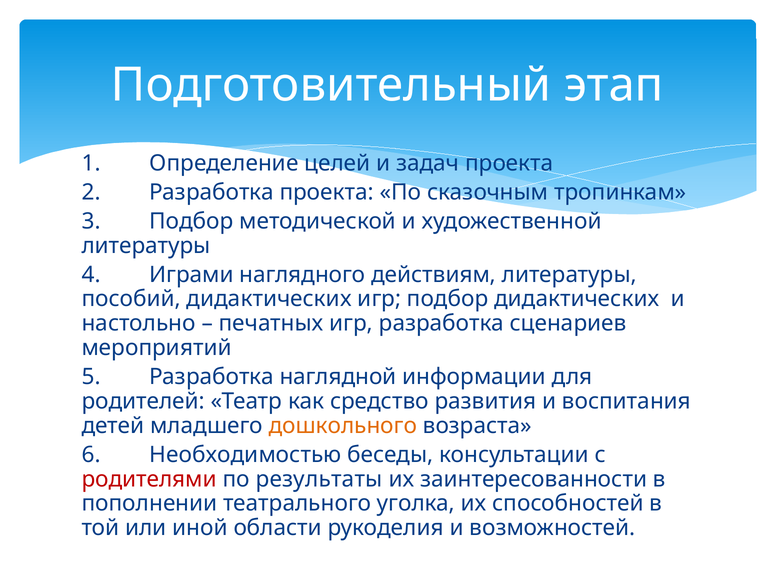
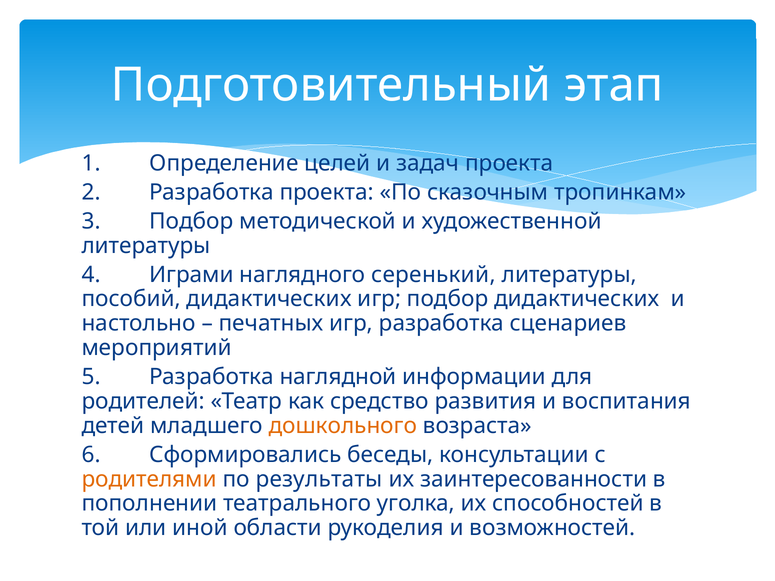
действиям: действиям -> серенький (433, 275)
Необходимостью: Необходимостью -> Сформировались (245, 455)
родителями colour: red -> orange (149, 479)
